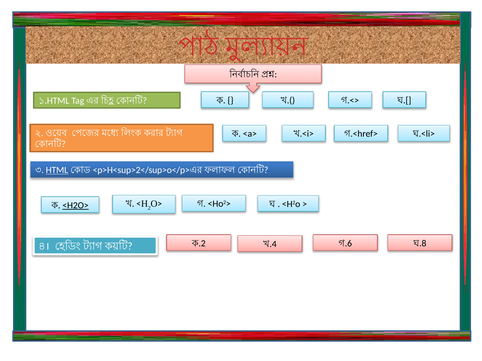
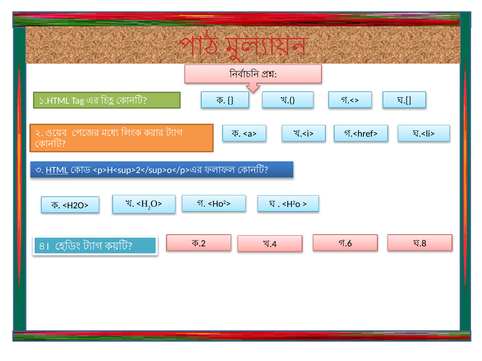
<H2O> underline: present -> none (76, 206)
